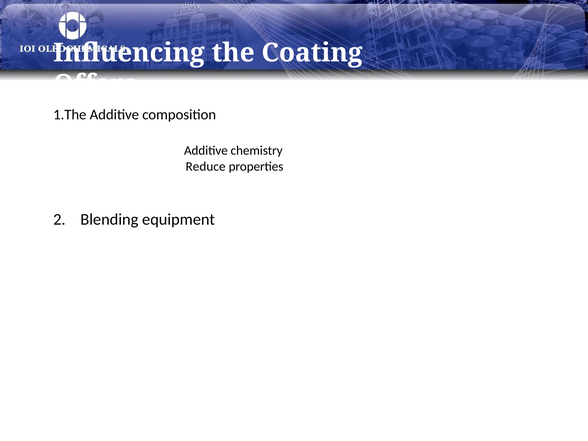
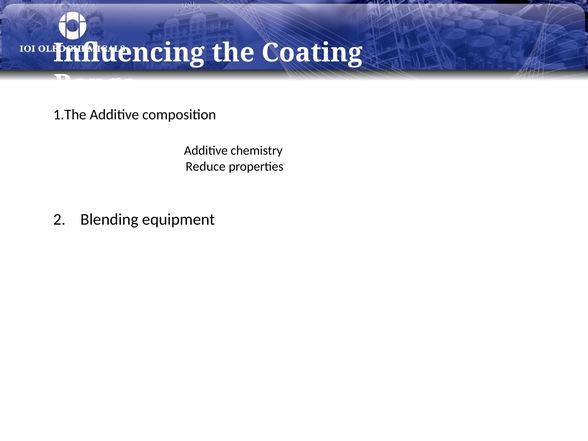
Offers: Offers -> Range (95, 84)
